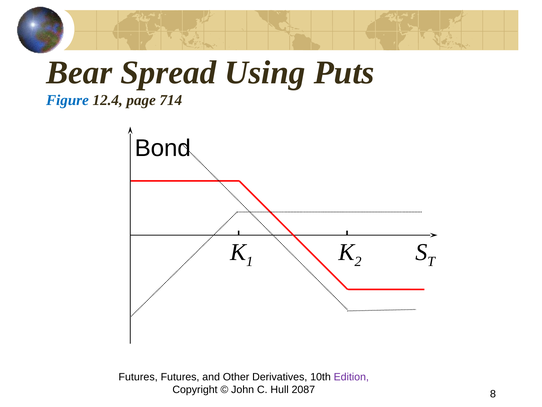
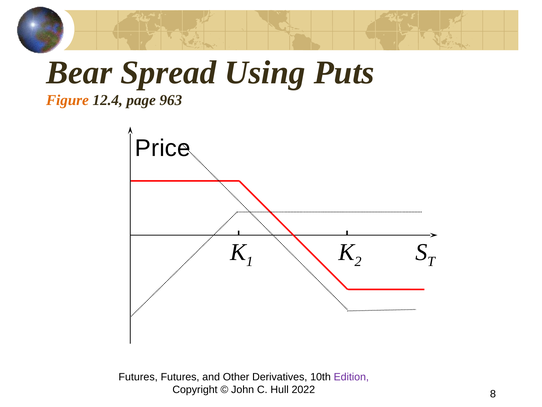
Figure colour: blue -> orange (67, 100)
714: 714 -> 963 (171, 100)
Bond: Bond -> Price (163, 148)
2087: 2087 -> 2022 (303, 389)
